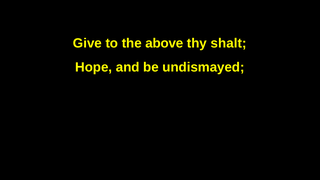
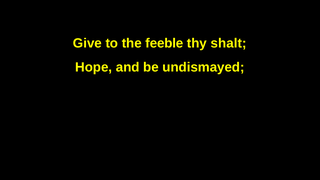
above: above -> feeble (164, 43)
